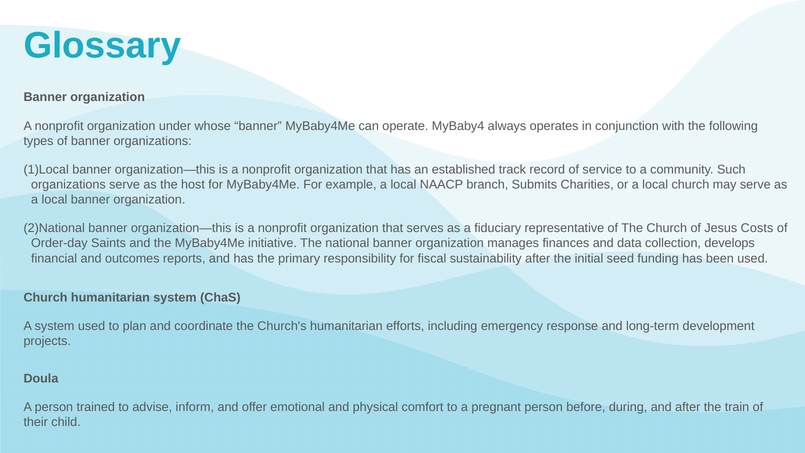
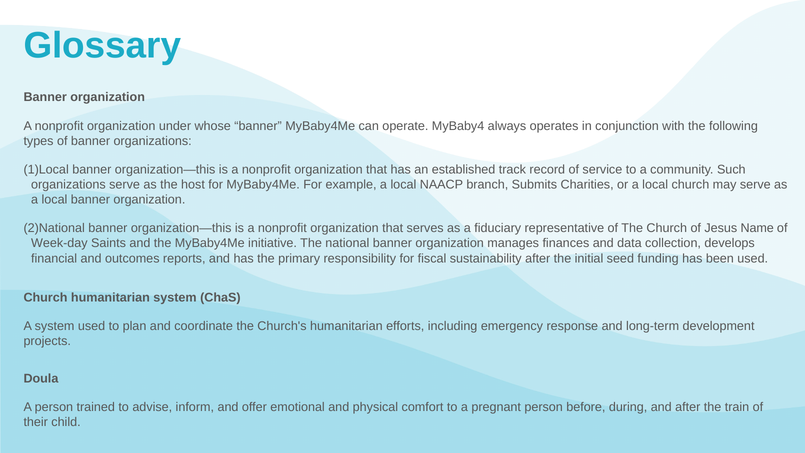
Costs: Costs -> Name (757, 228)
Order-day: Order-day -> Week-day (59, 243)
